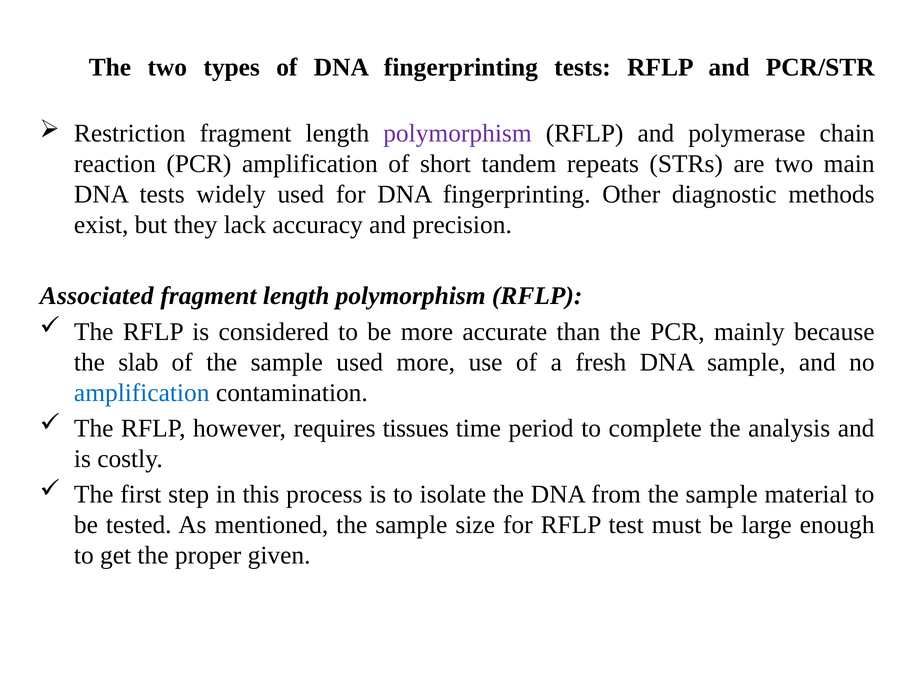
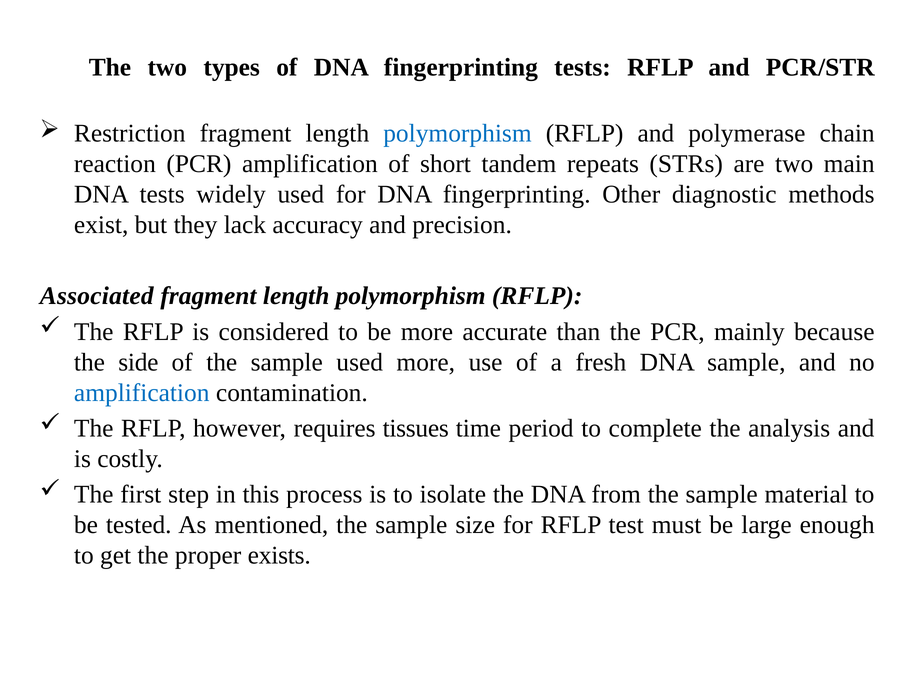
polymorphism colour: purple -> blue (457, 133)
slab: slab -> side (138, 362)
given: given -> exists (279, 556)
